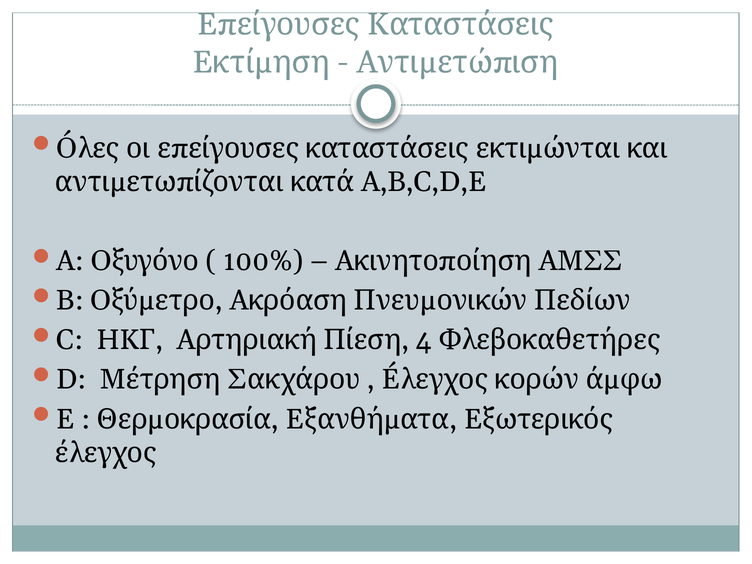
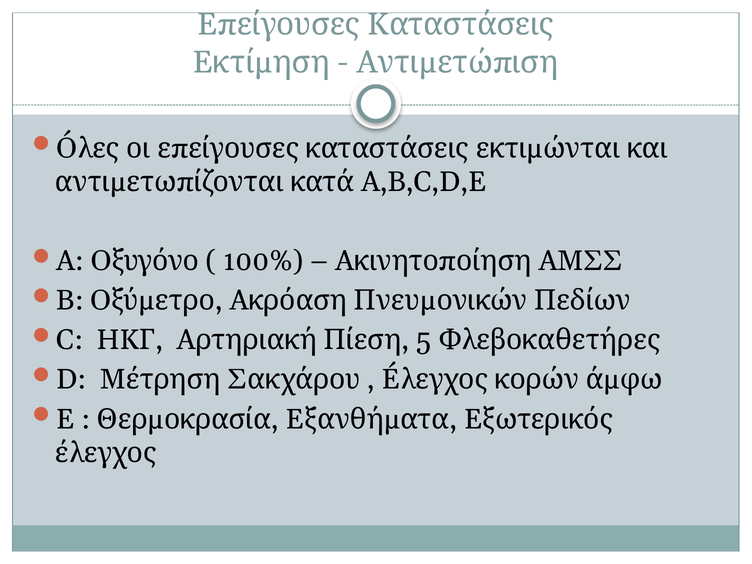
4: 4 -> 5 (424, 340)
